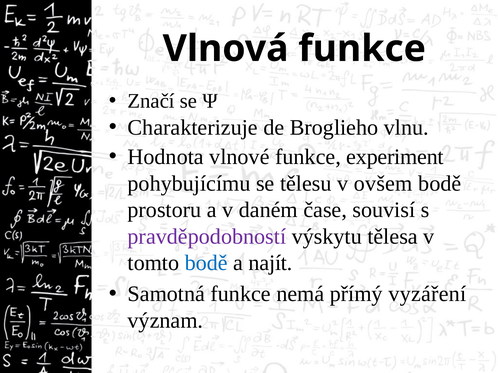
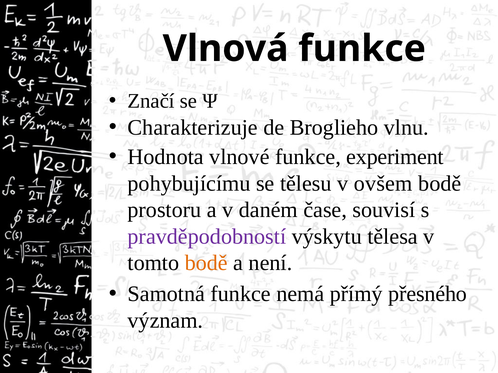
bodě colour: blue -> orange (206, 263)
najít: najít -> není (270, 263)
vyzáření: vyzáření -> přesného (428, 294)
